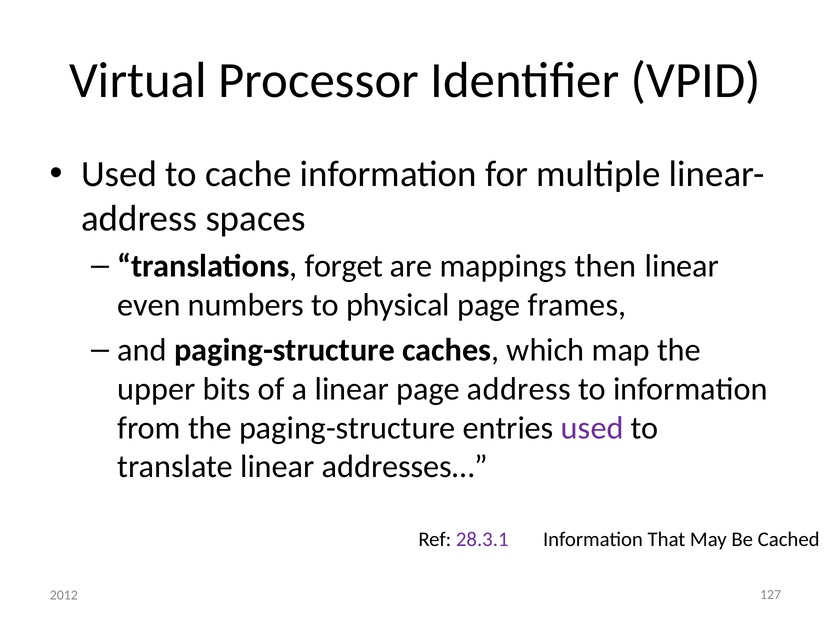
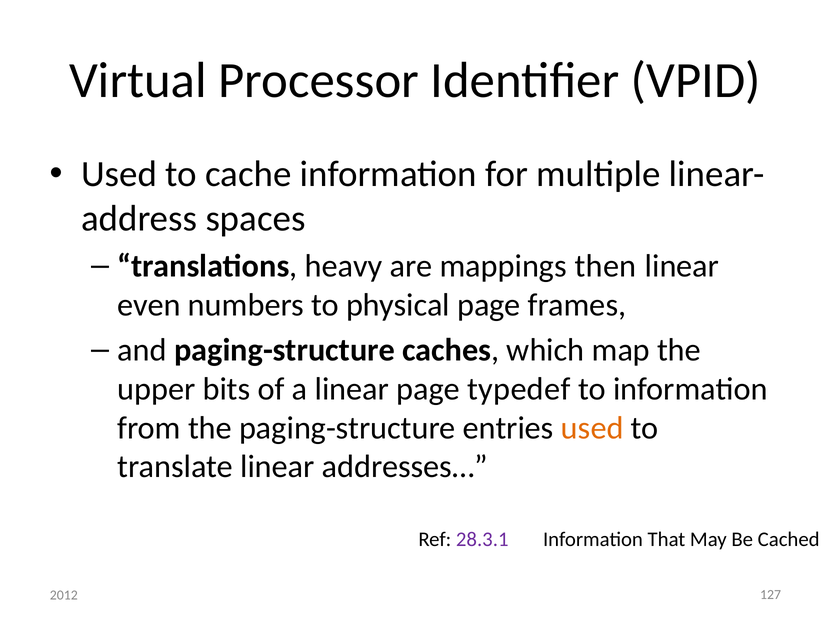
forget: forget -> heavy (344, 266)
page address: address -> typedef (519, 389)
used colour: purple -> orange (592, 428)
